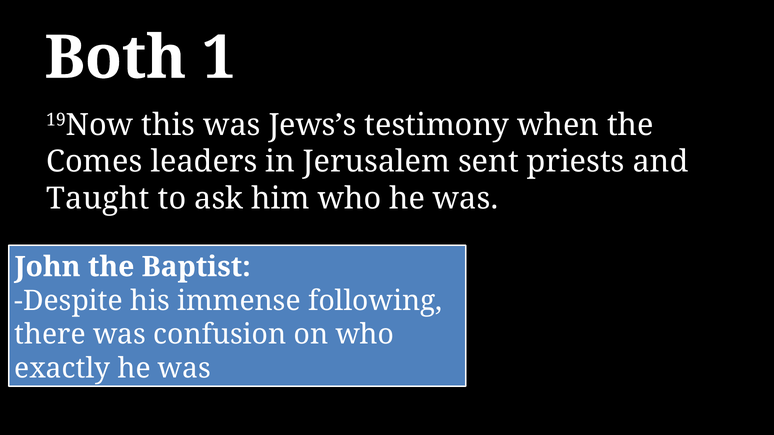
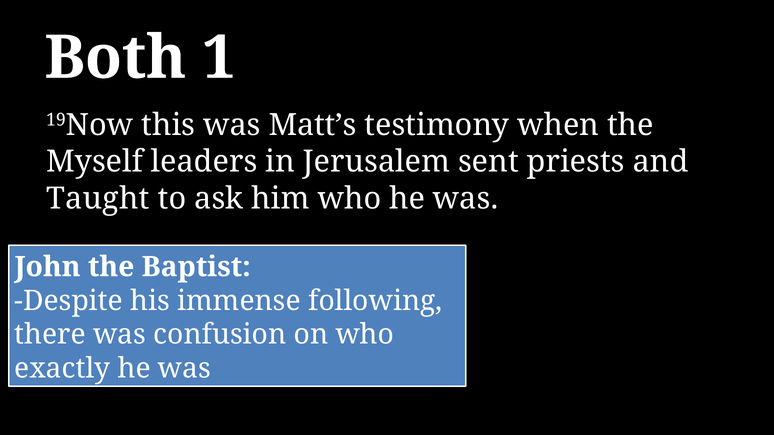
Jews’s: Jews’s -> Matt’s (313, 125)
Comes: Comes -> Myself (94, 162)
